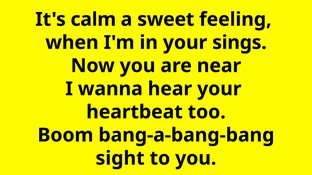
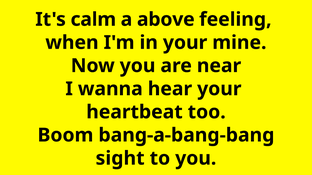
sweet: sweet -> above (166, 19)
sings: sings -> mine (239, 43)
